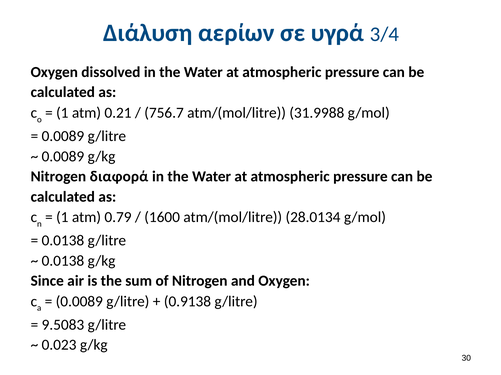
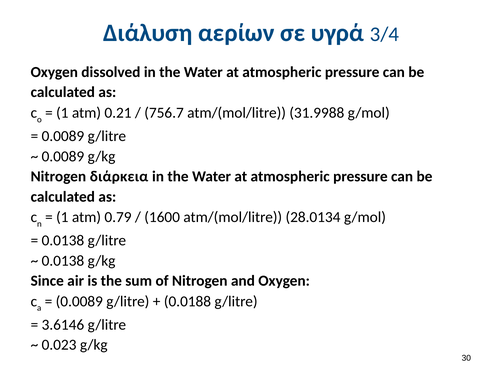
διαφορά: διαφορά -> διάρκεια (119, 177)
0.9138: 0.9138 -> 0.0188 (187, 302)
9.5083: 9.5083 -> 3.6146 (63, 325)
